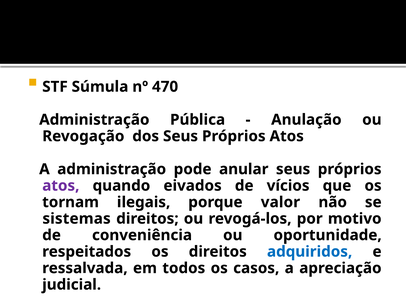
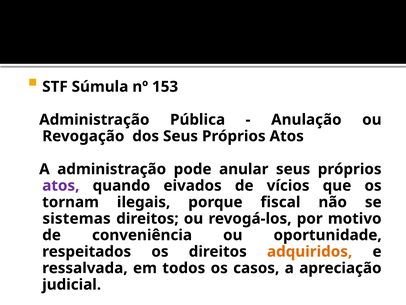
470: 470 -> 153 (165, 87)
valor: valor -> fiscal (280, 202)
adquiridos colour: blue -> orange (310, 251)
